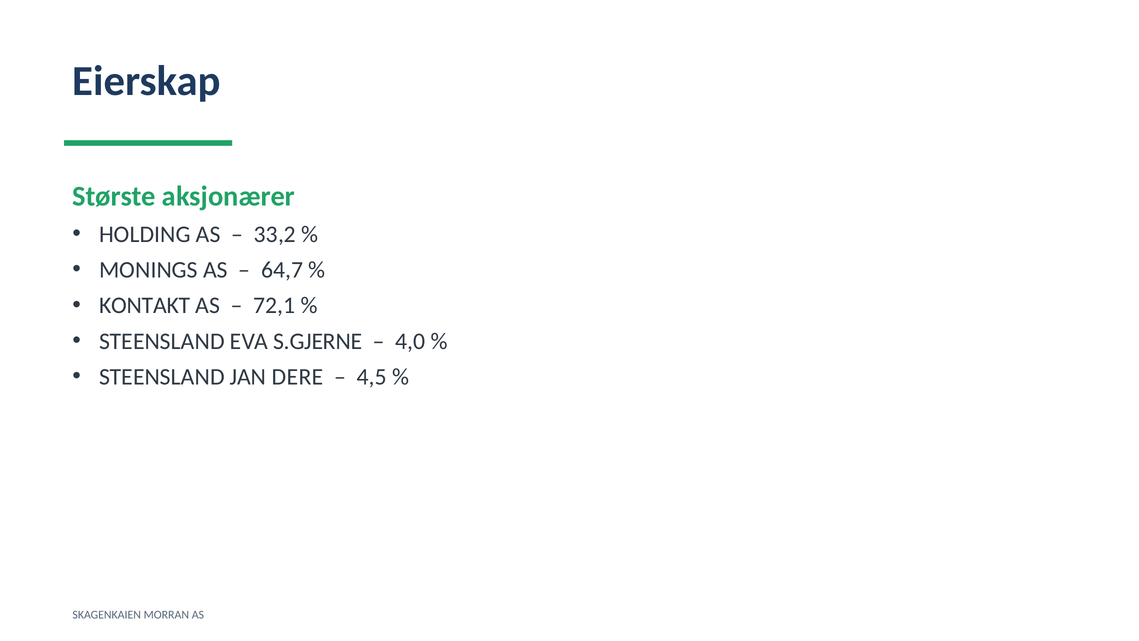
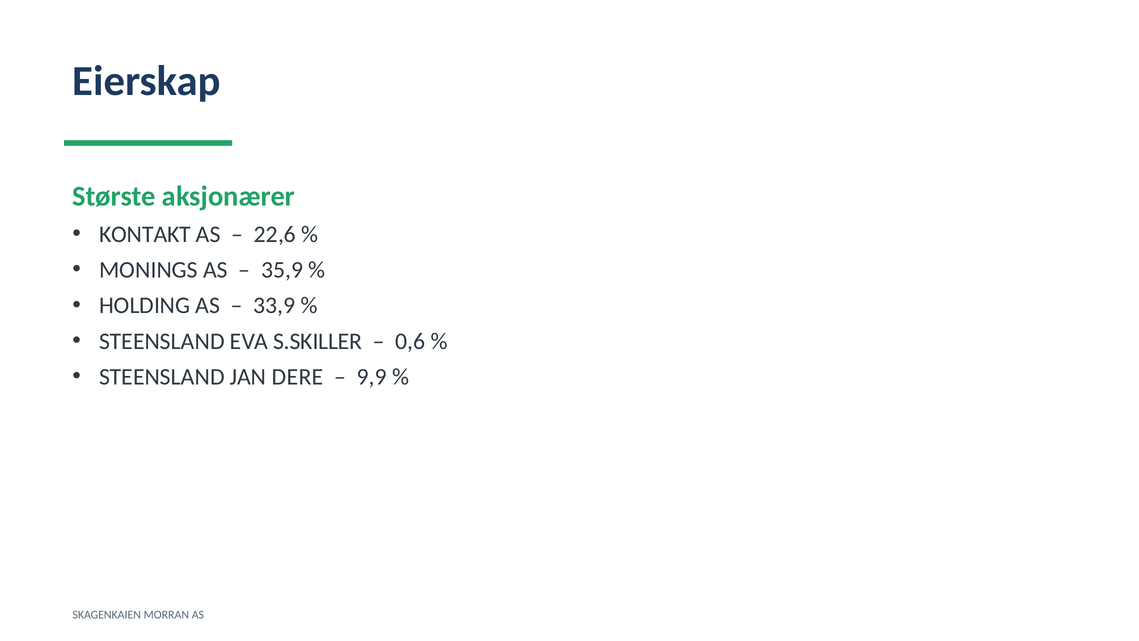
HOLDING: HOLDING -> KONTAKT (145, 234)
33,2: 33,2 -> 22,6 (275, 234)
64,7: 64,7 -> 35,9 (282, 270)
KONTAKT: KONTAKT -> HOLDING (145, 305)
72,1: 72,1 -> 33,9 (274, 305)
S.GJERNE: S.GJERNE -> S.SKILLER (318, 341)
4,0: 4,0 -> 0,6 (410, 341)
4,5: 4,5 -> 9,9 (372, 377)
